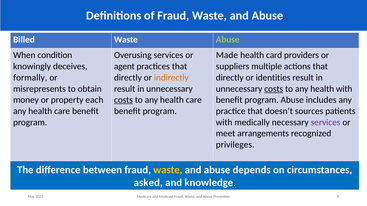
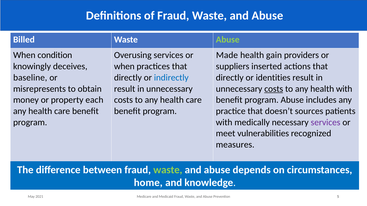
card: card -> gain (274, 55)
agent: agent -> when (124, 67)
multiple: multiple -> inserted (267, 67)
formally: formally -> baseline (30, 78)
indirectly colour: orange -> blue (171, 78)
costs underline: present -> none (123, 100)
arrangements: arrangements -> vulnerabilities (263, 134)
privileges: privileges -> measures (235, 145)
waste colour: yellow -> light green (168, 170)
asked: asked -> home (148, 183)
